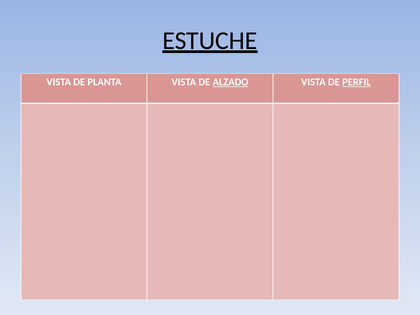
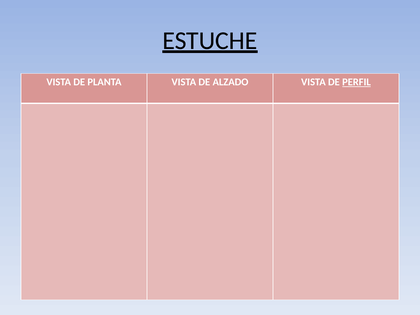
ALZADO underline: present -> none (231, 82)
